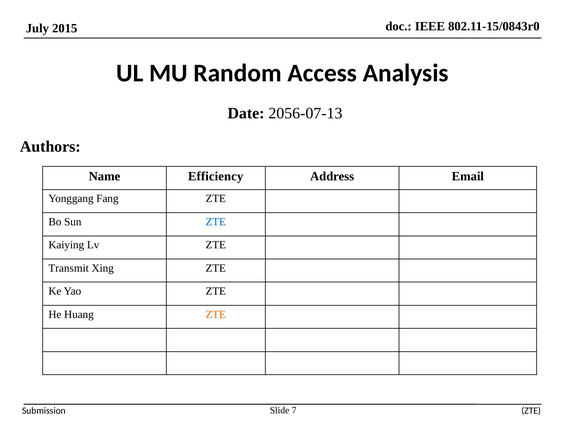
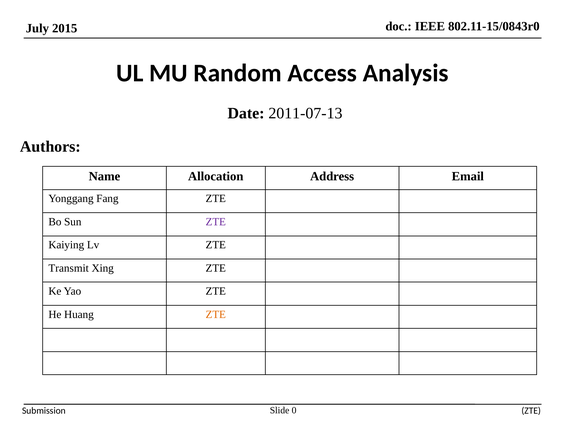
2056-07-13: 2056-07-13 -> 2011-07-13 (305, 113)
Efficiency: Efficiency -> Allocation (216, 176)
ZTE colour: blue -> purple (216, 222)
7: 7 -> 0 (294, 410)
